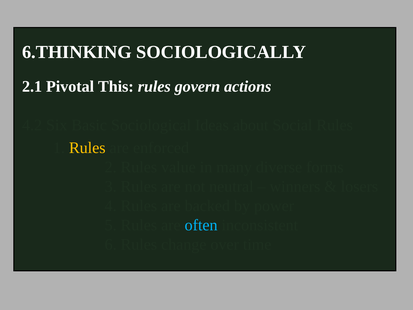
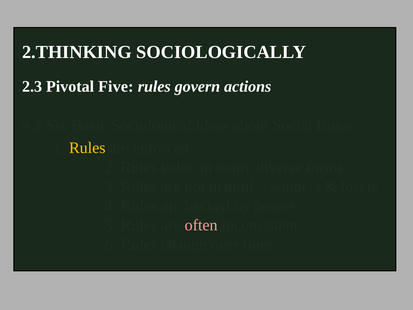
6.THINKING: 6.THINKING -> 2.THINKING (77, 52)
2.1: 2.1 -> 2.3 (32, 86)
This: This -> Five (116, 86)
often colour: light blue -> pink (201, 225)
